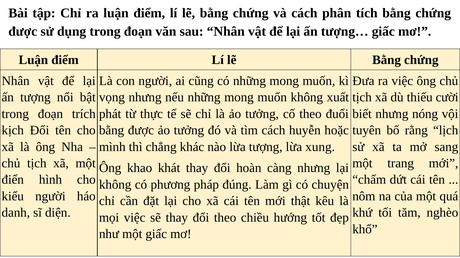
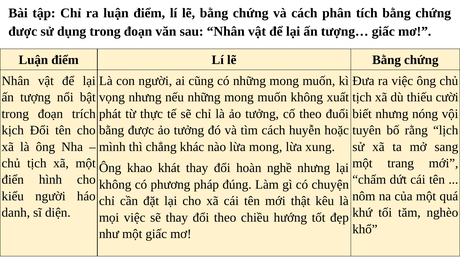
lừa tượng: tượng -> mong (266, 147)
càng: càng -> nghề (279, 169)
